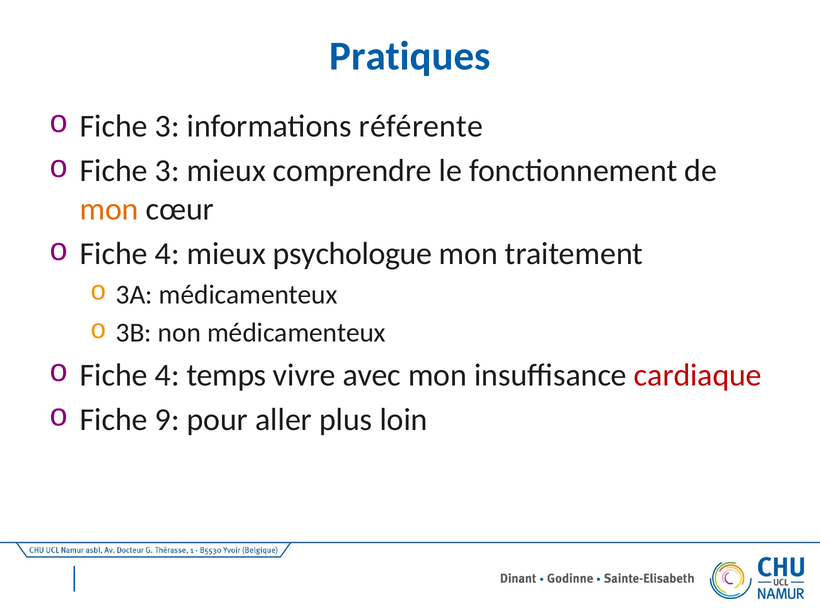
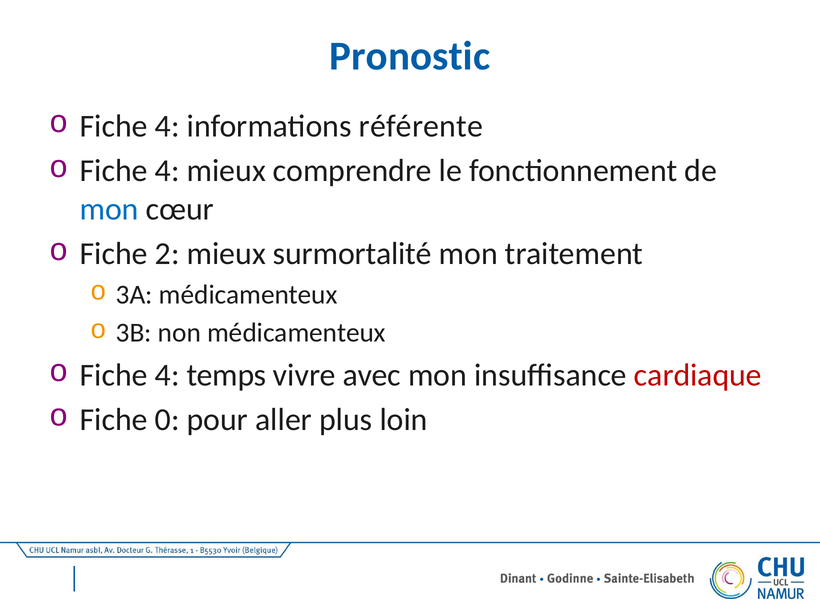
Pratiques: Pratiques -> Pronostic (410, 56)
3: 3 -> 4 (167, 126)
3: 3 -> 4 (167, 171)
mon colour: orange -> blue (109, 209)
4: 4 -> 2 (167, 254)
psychologue: psychologue -> surmortalité (352, 254)
9: 9 -> 0 (167, 420)
